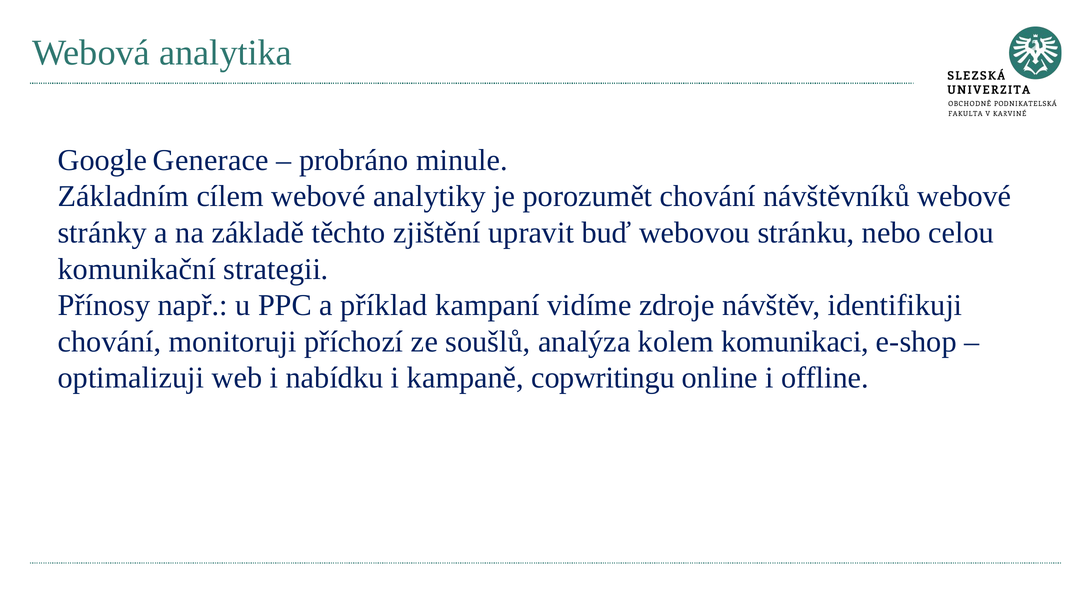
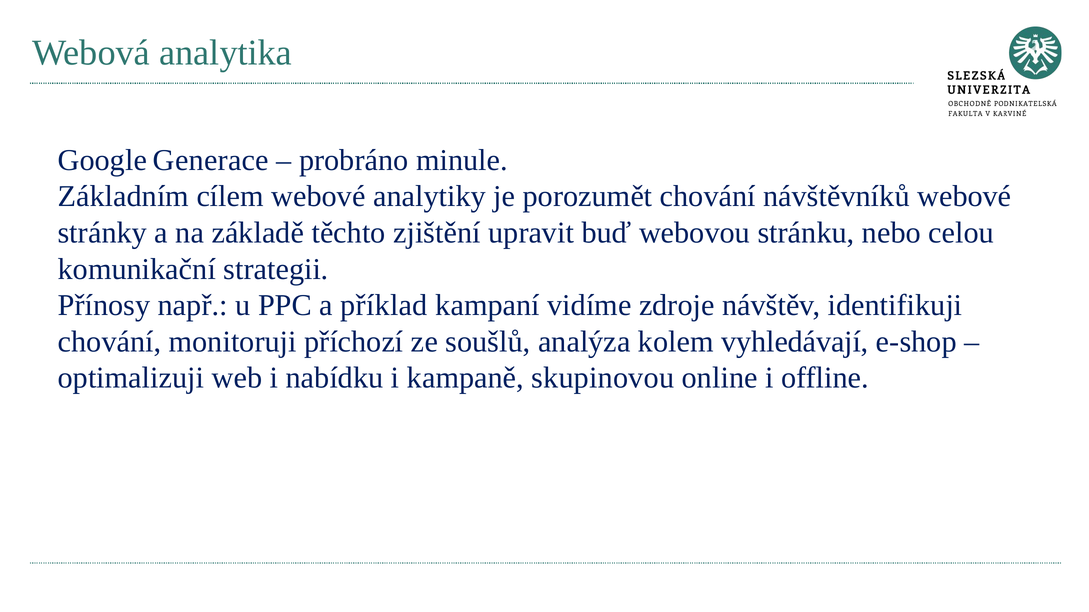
komunikaci: komunikaci -> vyhledávají (795, 342)
copwritingu: copwritingu -> skupinovou (603, 378)
